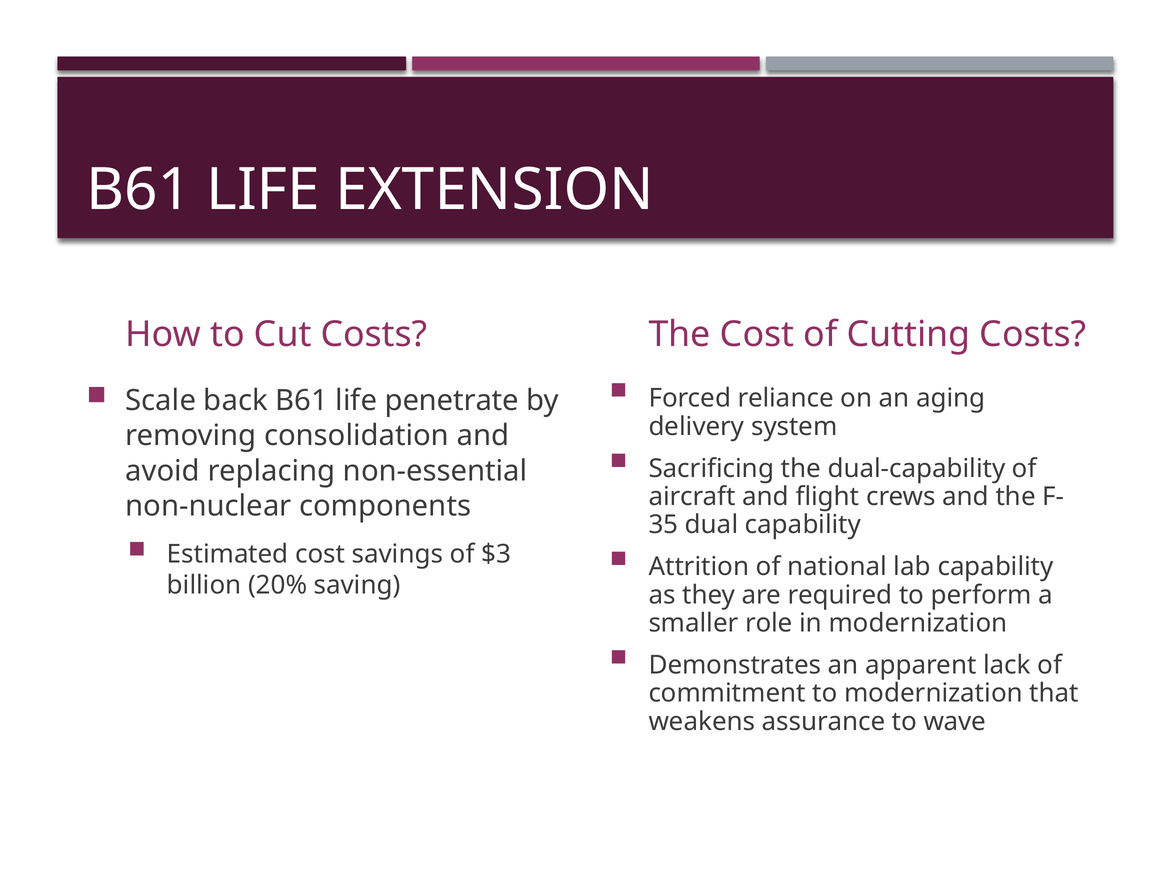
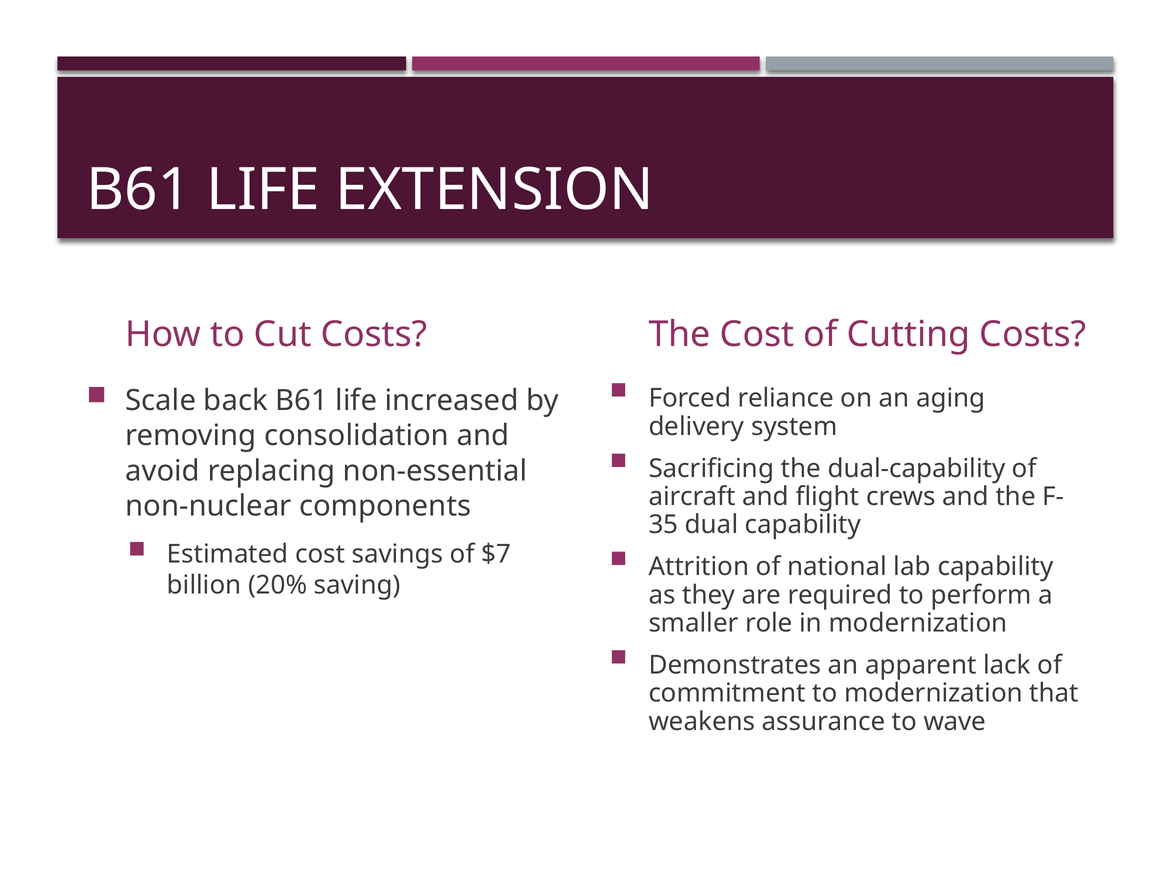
penetrate: penetrate -> increased (452, 401)
$3: $3 -> $7 (496, 554)
